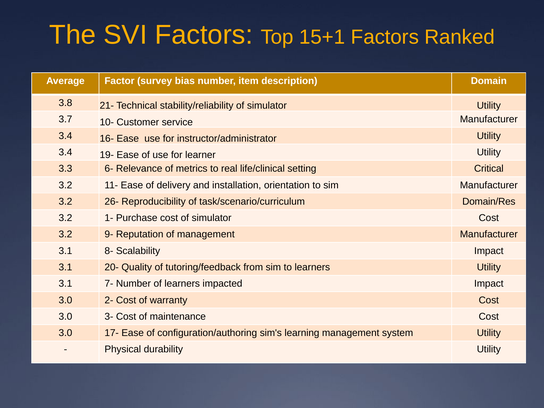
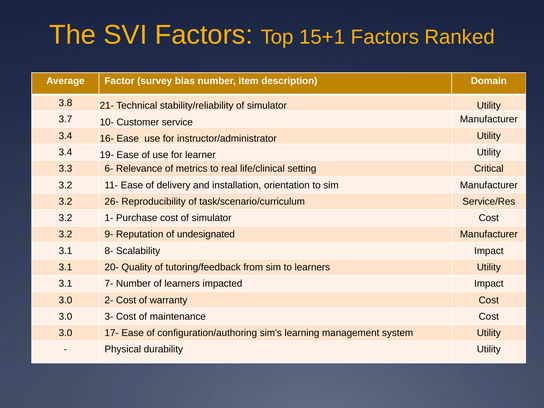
Domain/Res: Domain/Res -> Service/Res (489, 202)
of management: management -> undesignated (206, 234)
